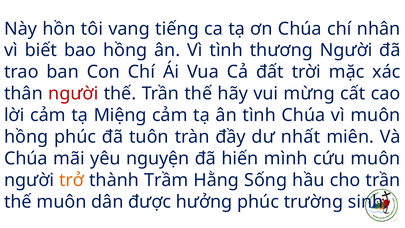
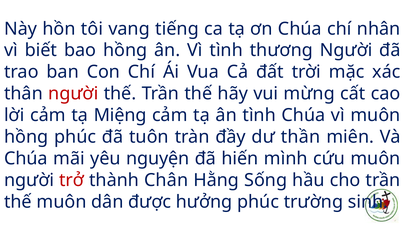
nhất: nhất -> thần (301, 137)
trở colour: orange -> red (72, 180)
Trầm: Trầm -> Chân (166, 180)
